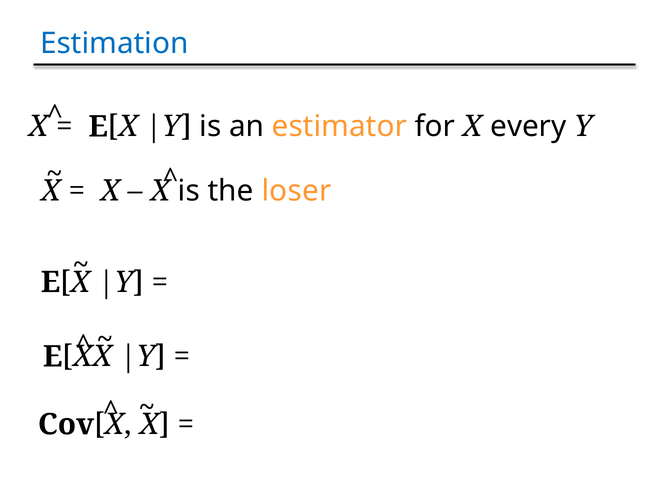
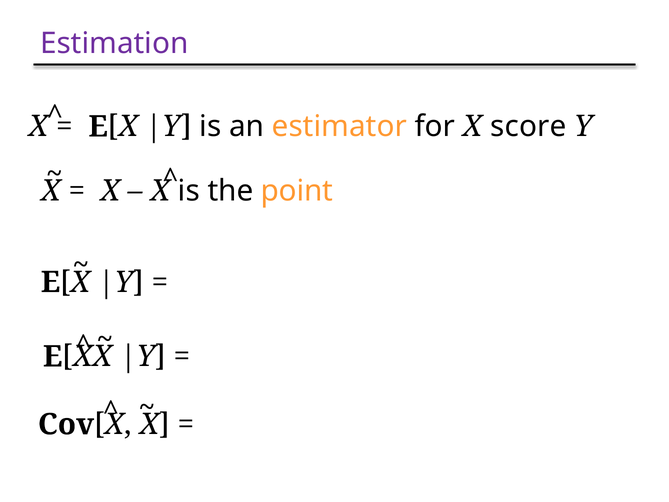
Estimation colour: blue -> purple (114, 43)
every: every -> score (528, 127)
loser: loser -> point (297, 191)
